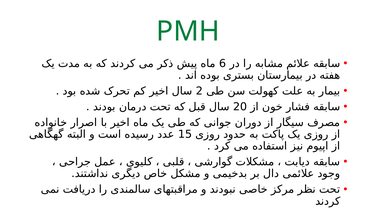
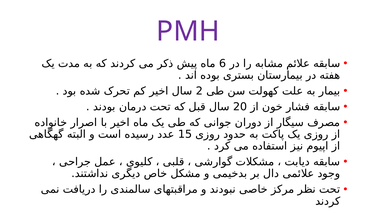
PMH colour: green -> purple (188, 32)
